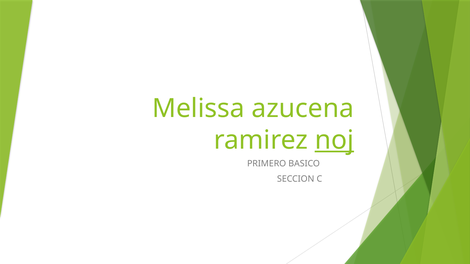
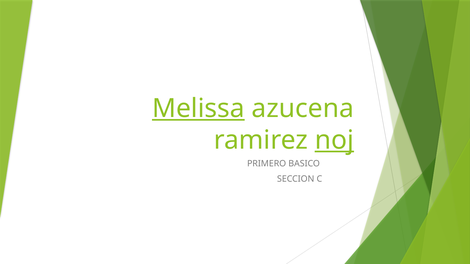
Melissa underline: none -> present (198, 109)
